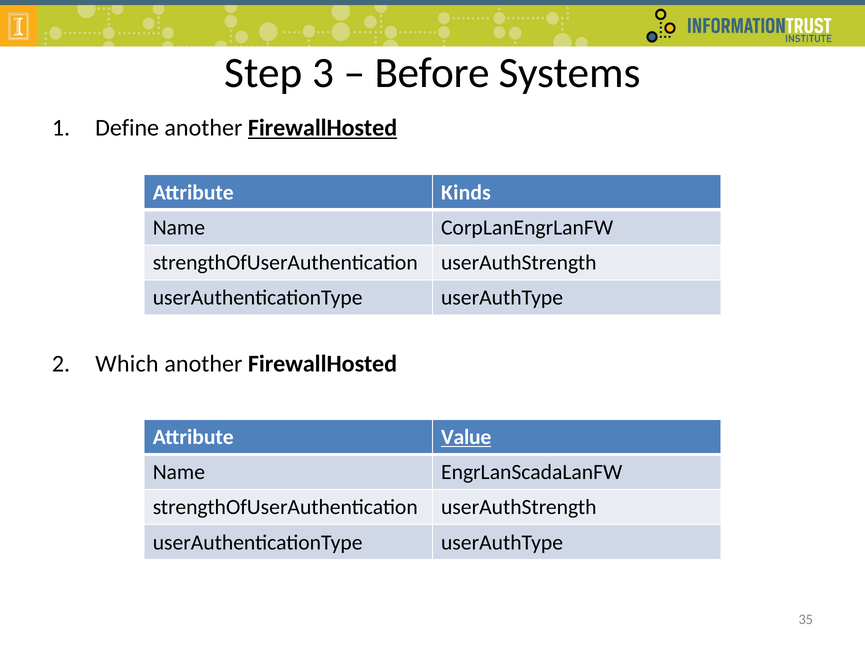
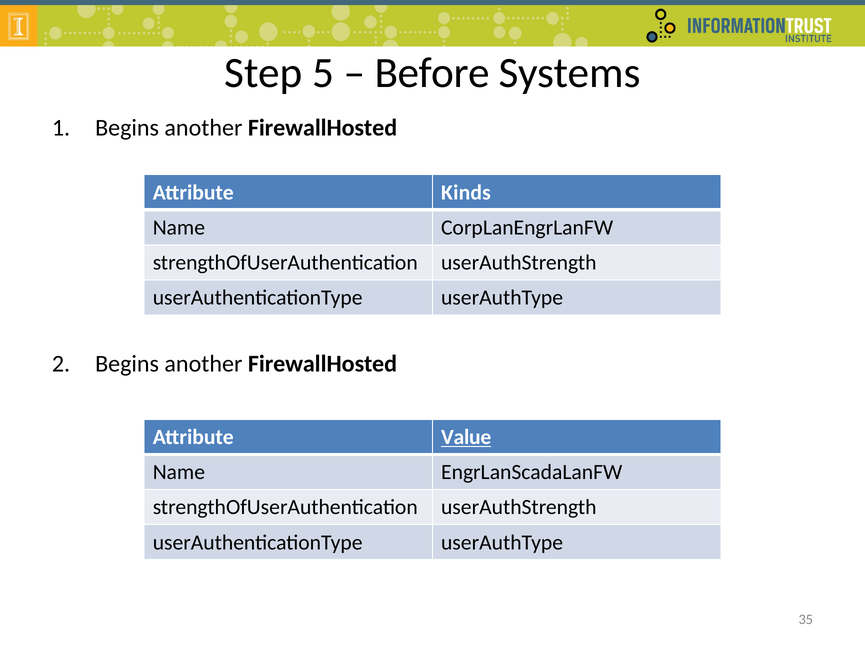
3: 3 -> 5 (323, 73)
Define: Define -> Begins (127, 128)
FirewallHosted underline: present -> none (323, 128)
2 Which: Which -> Begins (127, 363)
